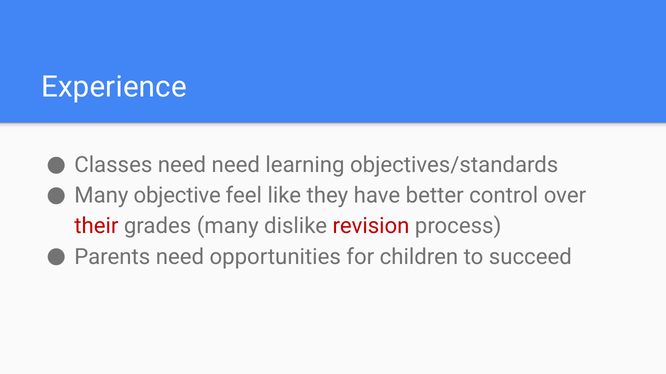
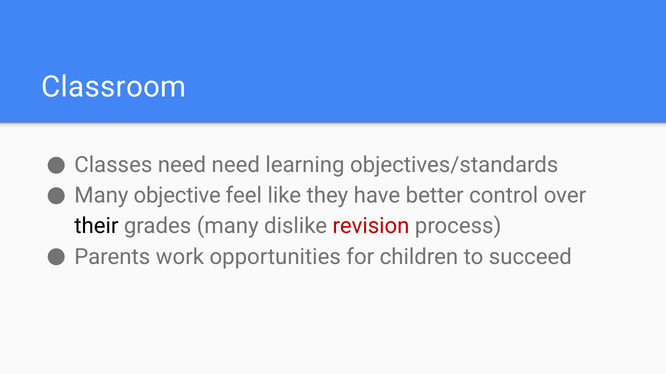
Experience: Experience -> Classroom (114, 87)
their colour: red -> black (96, 227)
Parents need: need -> work (180, 257)
